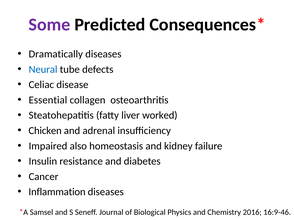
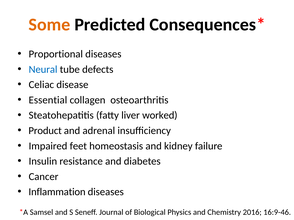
Some colour: purple -> orange (49, 25)
Dramatically: Dramatically -> Proportional (56, 54)
Chicken: Chicken -> Product (45, 131)
also: also -> feet (78, 146)
